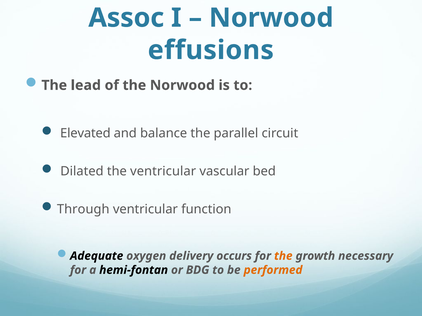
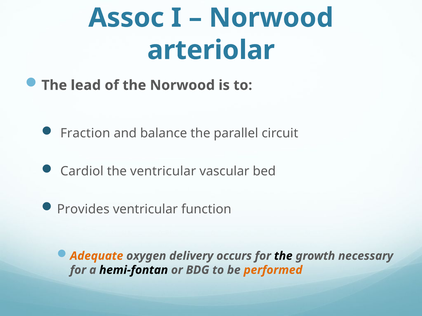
effusions: effusions -> arteriolar (211, 50)
Elevated: Elevated -> Fraction (85, 134)
Dilated: Dilated -> Cardiol (82, 172)
Through: Through -> Provides (83, 209)
Adequate colour: black -> orange (97, 256)
the colour: orange -> black (283, 256)
